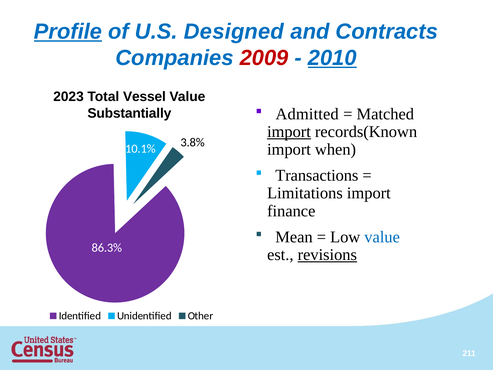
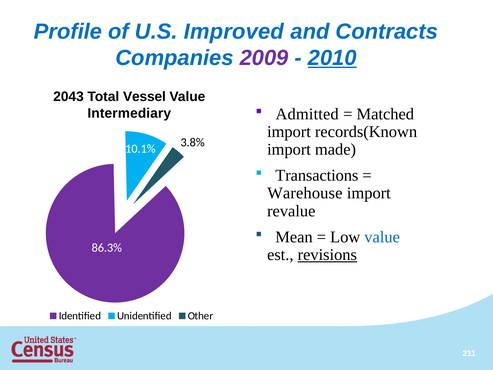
Profile underline: present -> none (68, 32)
Designed: Designed -> Improved (234, 32)
2009 colour: red -> purple (264, 58)
2023: 2023 -> 2043 (68, 97)
Substantially: Substantially -> Intermediary (129, 113)
import underline: present -> none (289, 132)
when: when -> made (335, 149)
Limitations: Limitations -> Warehouse (305, 193)
finance: finance -> revalue (291, 211)
